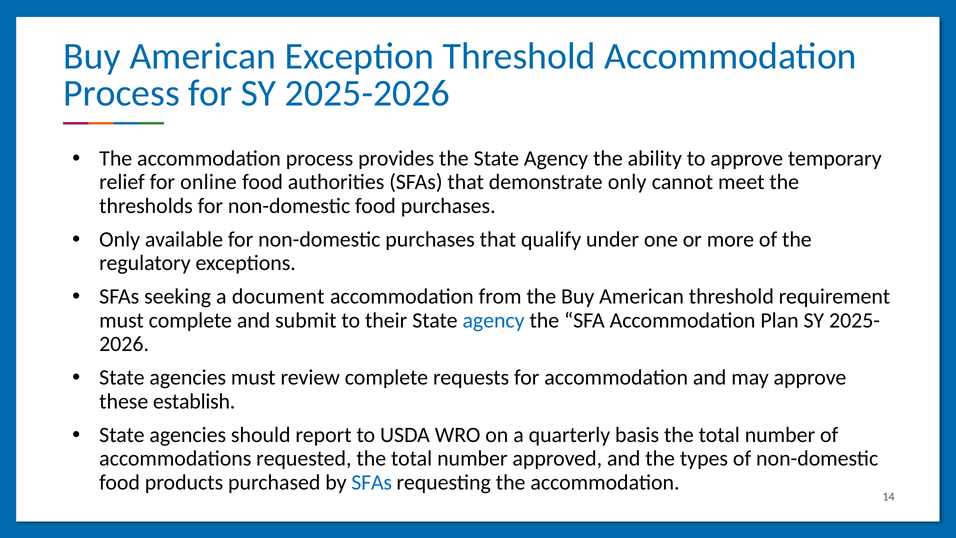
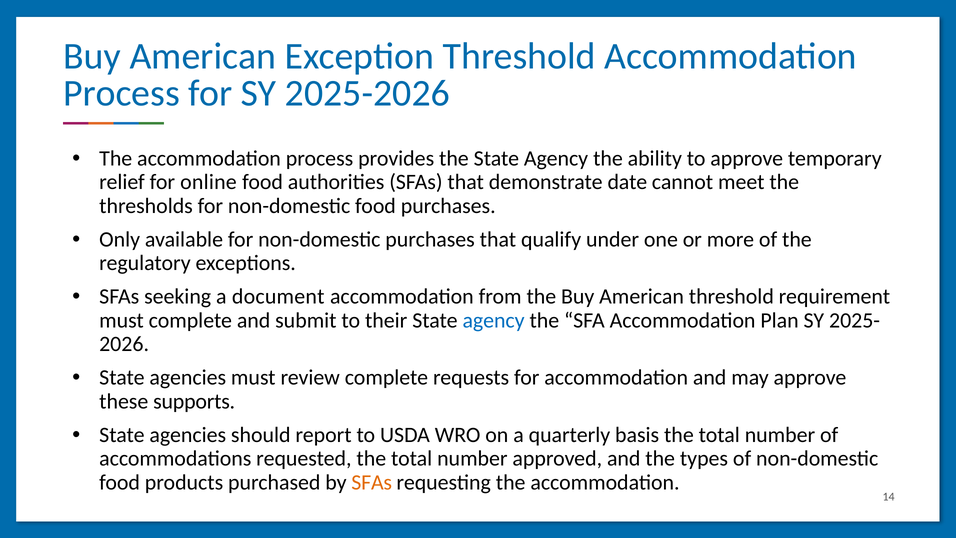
demonstrate only: only -> date (627, 182)
establish: establish -> supports (194, 401)
SFAs colour: blue -> orange (372, 482)
